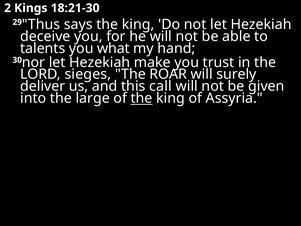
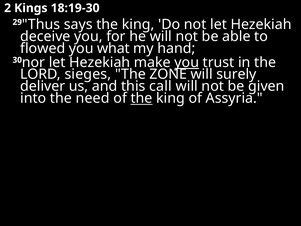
18:21-30: 18:21-30 -> 18:19-30 (75, 8)
talents: talents -> flowed (43, 48)
you underline: none -> present (187, 62)
ROAR: ROAR -> ZONE (168, 74)
large: large -> need (93, 98)
